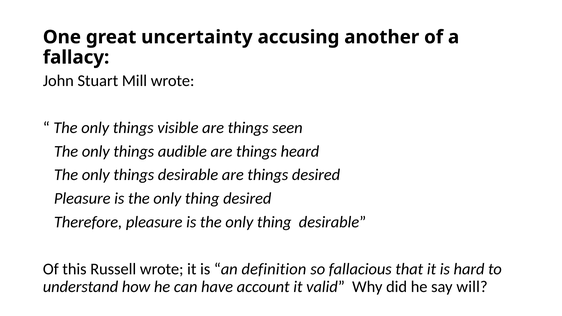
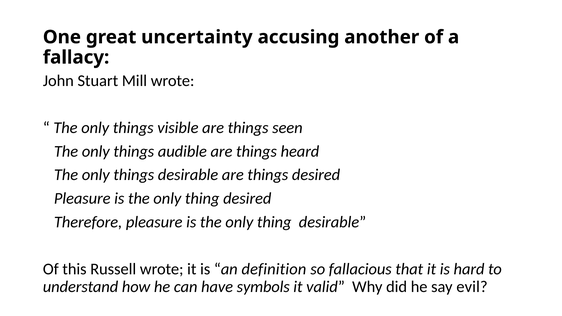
account: account -> symbols (263, 287)
will: will -> evil (472, 287)
